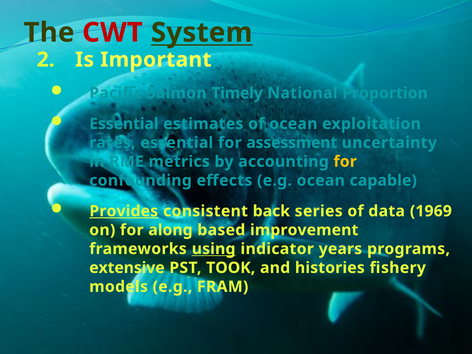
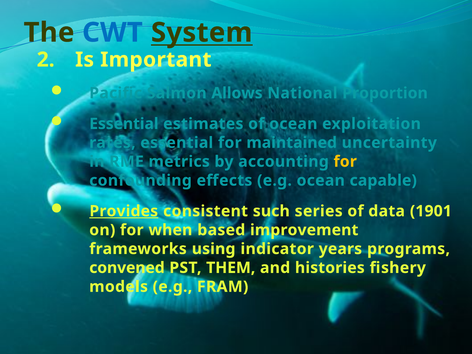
CWT colour: red -> blue (112, 33)
Timely: Timely -> Allows (237, 93)
assessment: assessment -> maintained (292, 143)
back: back -> such (271, 211)
1969: 1969 -> 1901 (431, 211)
along: along -> when (170, 230)
using underline: present -> none (214, 249)
extensive: extensive -> convened (127, 268)
TOOK: TOOK -> THEM (231, 268)
